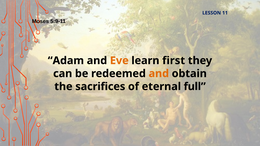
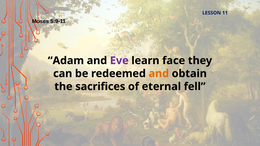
Eve colour: orange -> purple (119, 61)
first: first -> face (174, 61)
full: full -> fell (195, 87)
